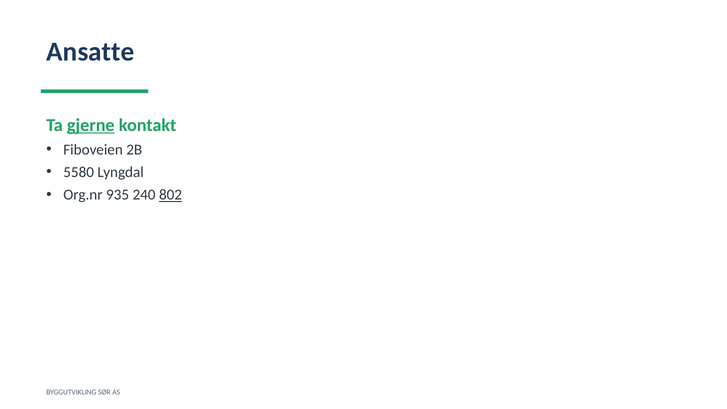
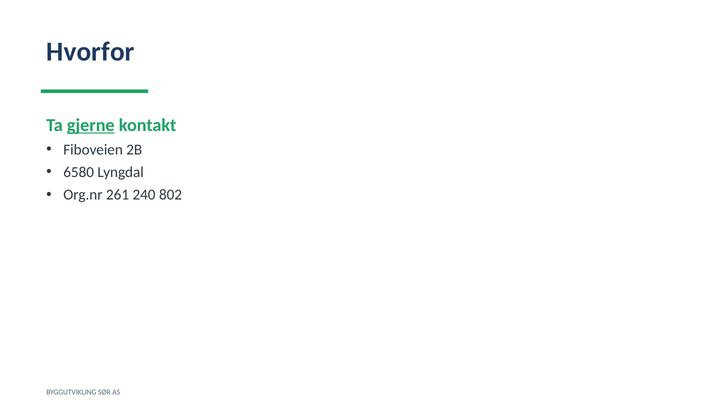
Ansatte: Ansatte -> Hvorfor (90, 52)
5580: 5580 -> 6580 (79, 172)
935: 935 -> 261 (118, 195)
802 underline: present -> none (171, 195)
